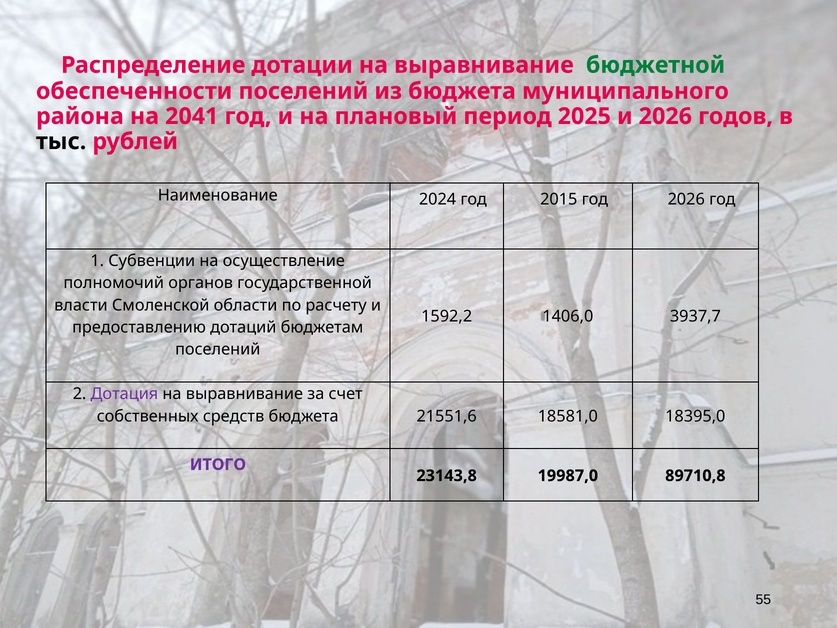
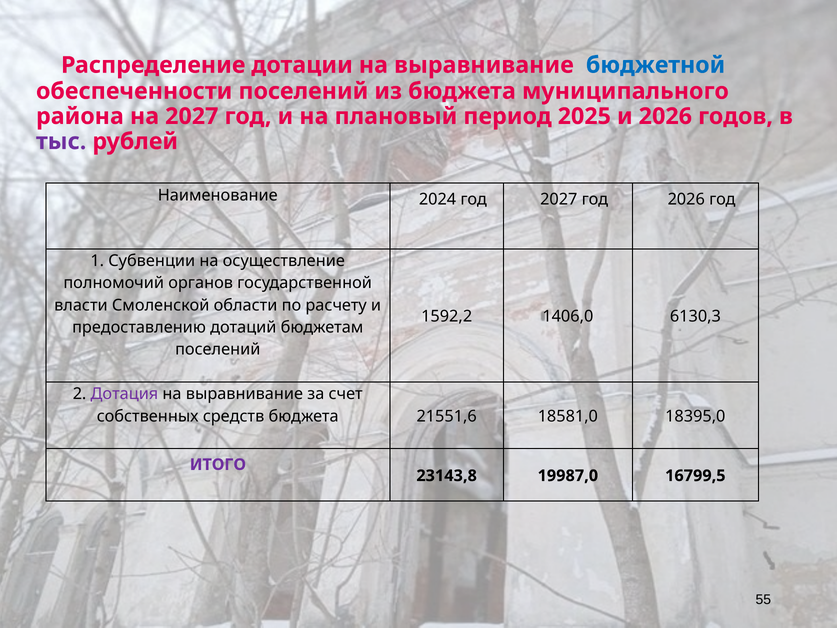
бюджетной colour: green -> blue (656, 65)
на 2041: 2041 -> 2027 (192, 116)
тыс colour: black -> purple (61, 141)
год 2015: 2015 -> 2027 (559, 199)
3937,7: 3937,7 -> 6130,3 (695, 316)
89710,8: 89710,8 -> 16799,5 (695, 476)
